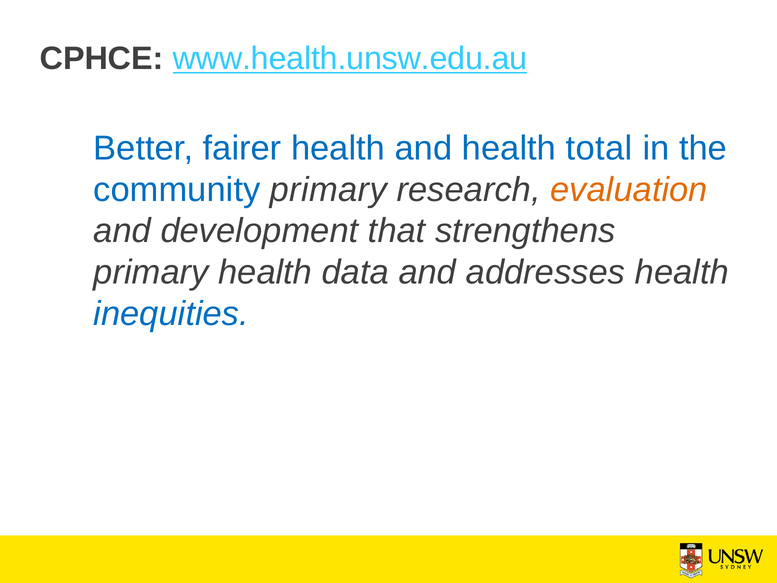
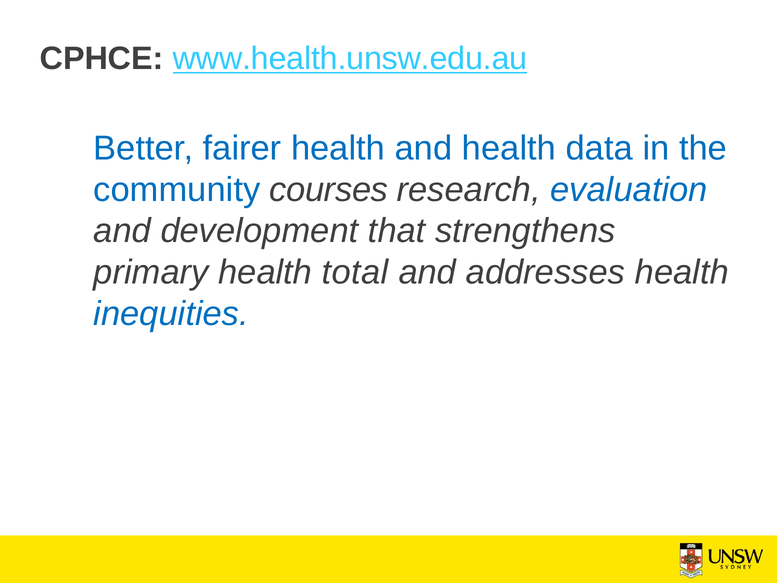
total: total -> data (599, 148)
community primary: primary -> courses (329, 190)
evaluation colour: orange -> blue (629, 190)
data: data -> total (355, 272)
